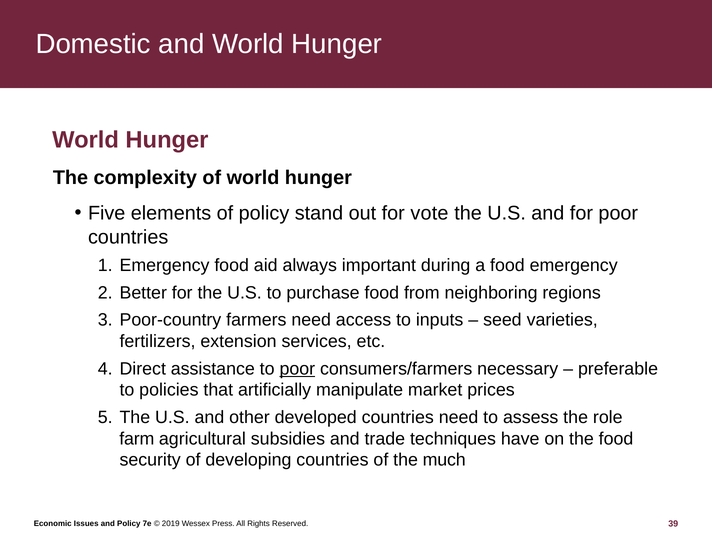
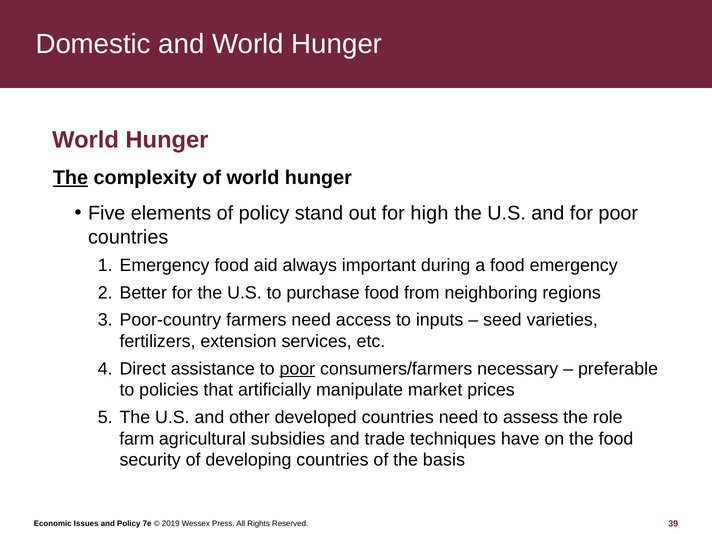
The underline: none -> present (70, 178)
vote: vote -> high (429, 213)
much: much -> basis (444, 460)
